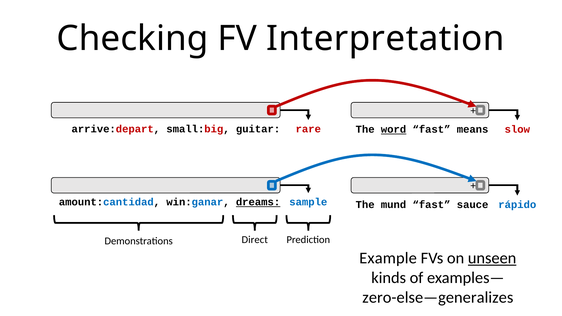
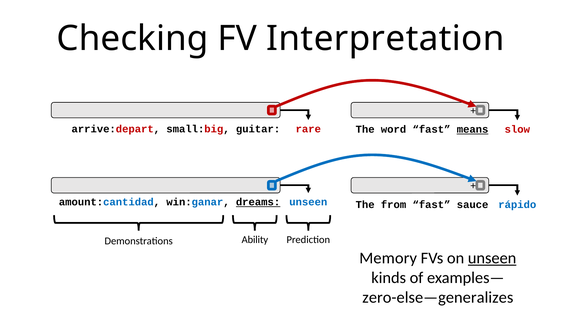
word underline: present -> none (394, 130)
means underline: none -> present (473, 130)
sample: sample -> unseen (308, 202)
mund: mund -> from (394, 205)
Direct: Direct -> Ability (255, 240)
Example: Example -> Memory (388, 258)
